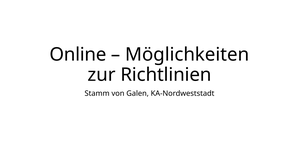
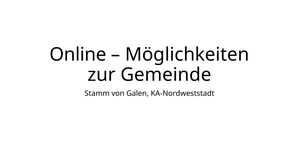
Richtlinien: Richtlinien -> Gemeinde (166, 75)
